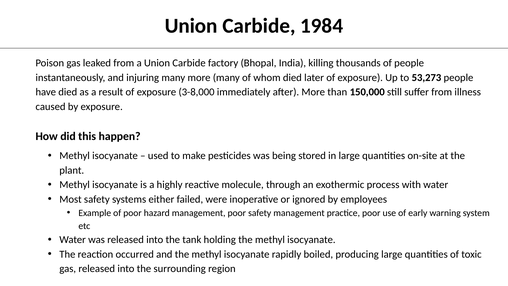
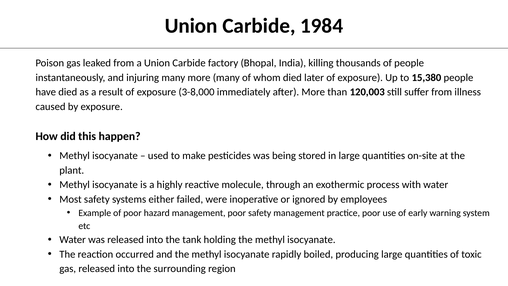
53,273: 53,273 -> 15,380 (426, 78)
150,000: 150,000 -> 120,003 (367, 92)
